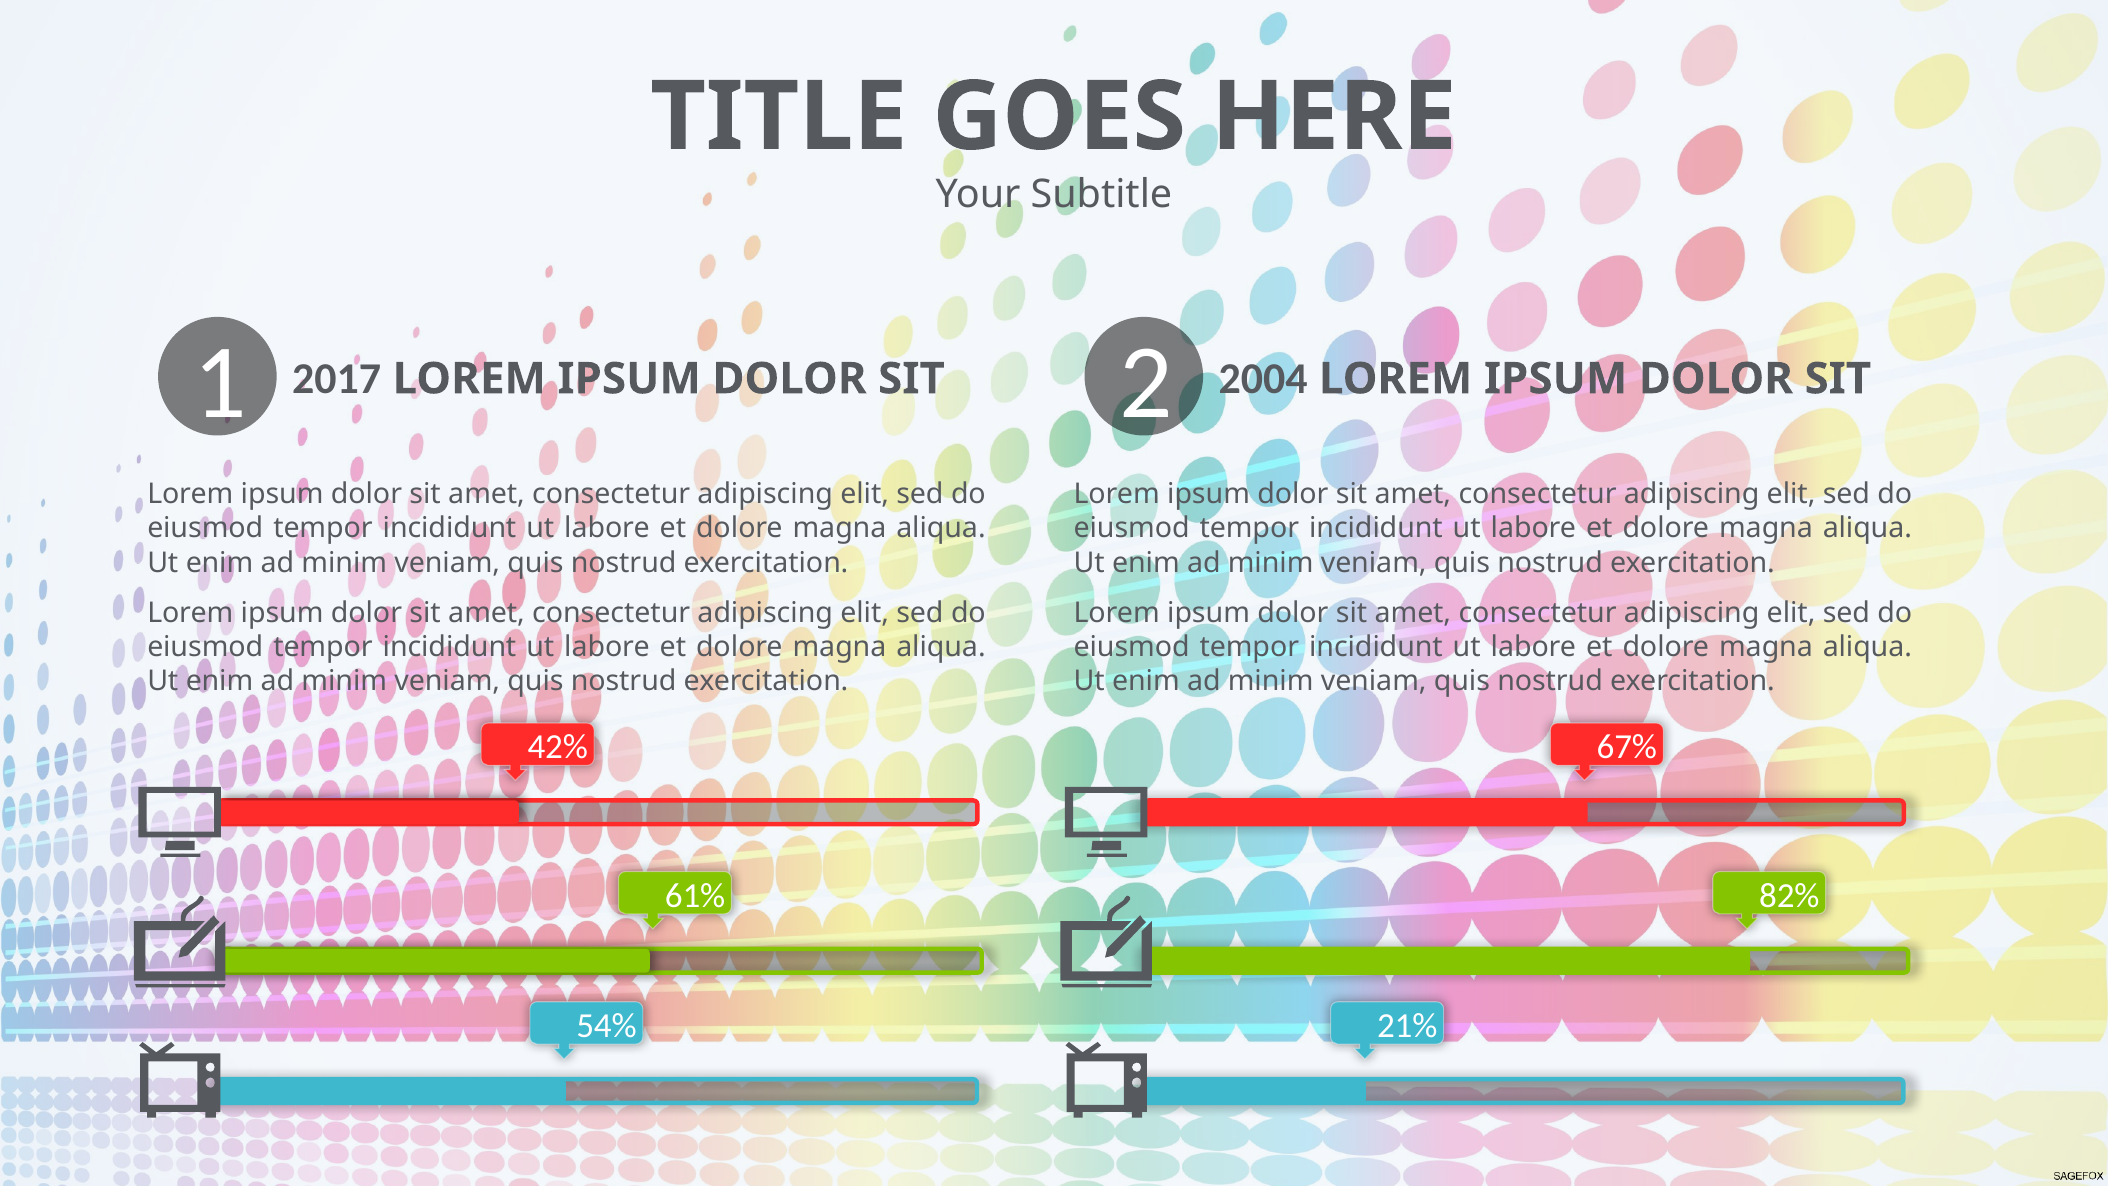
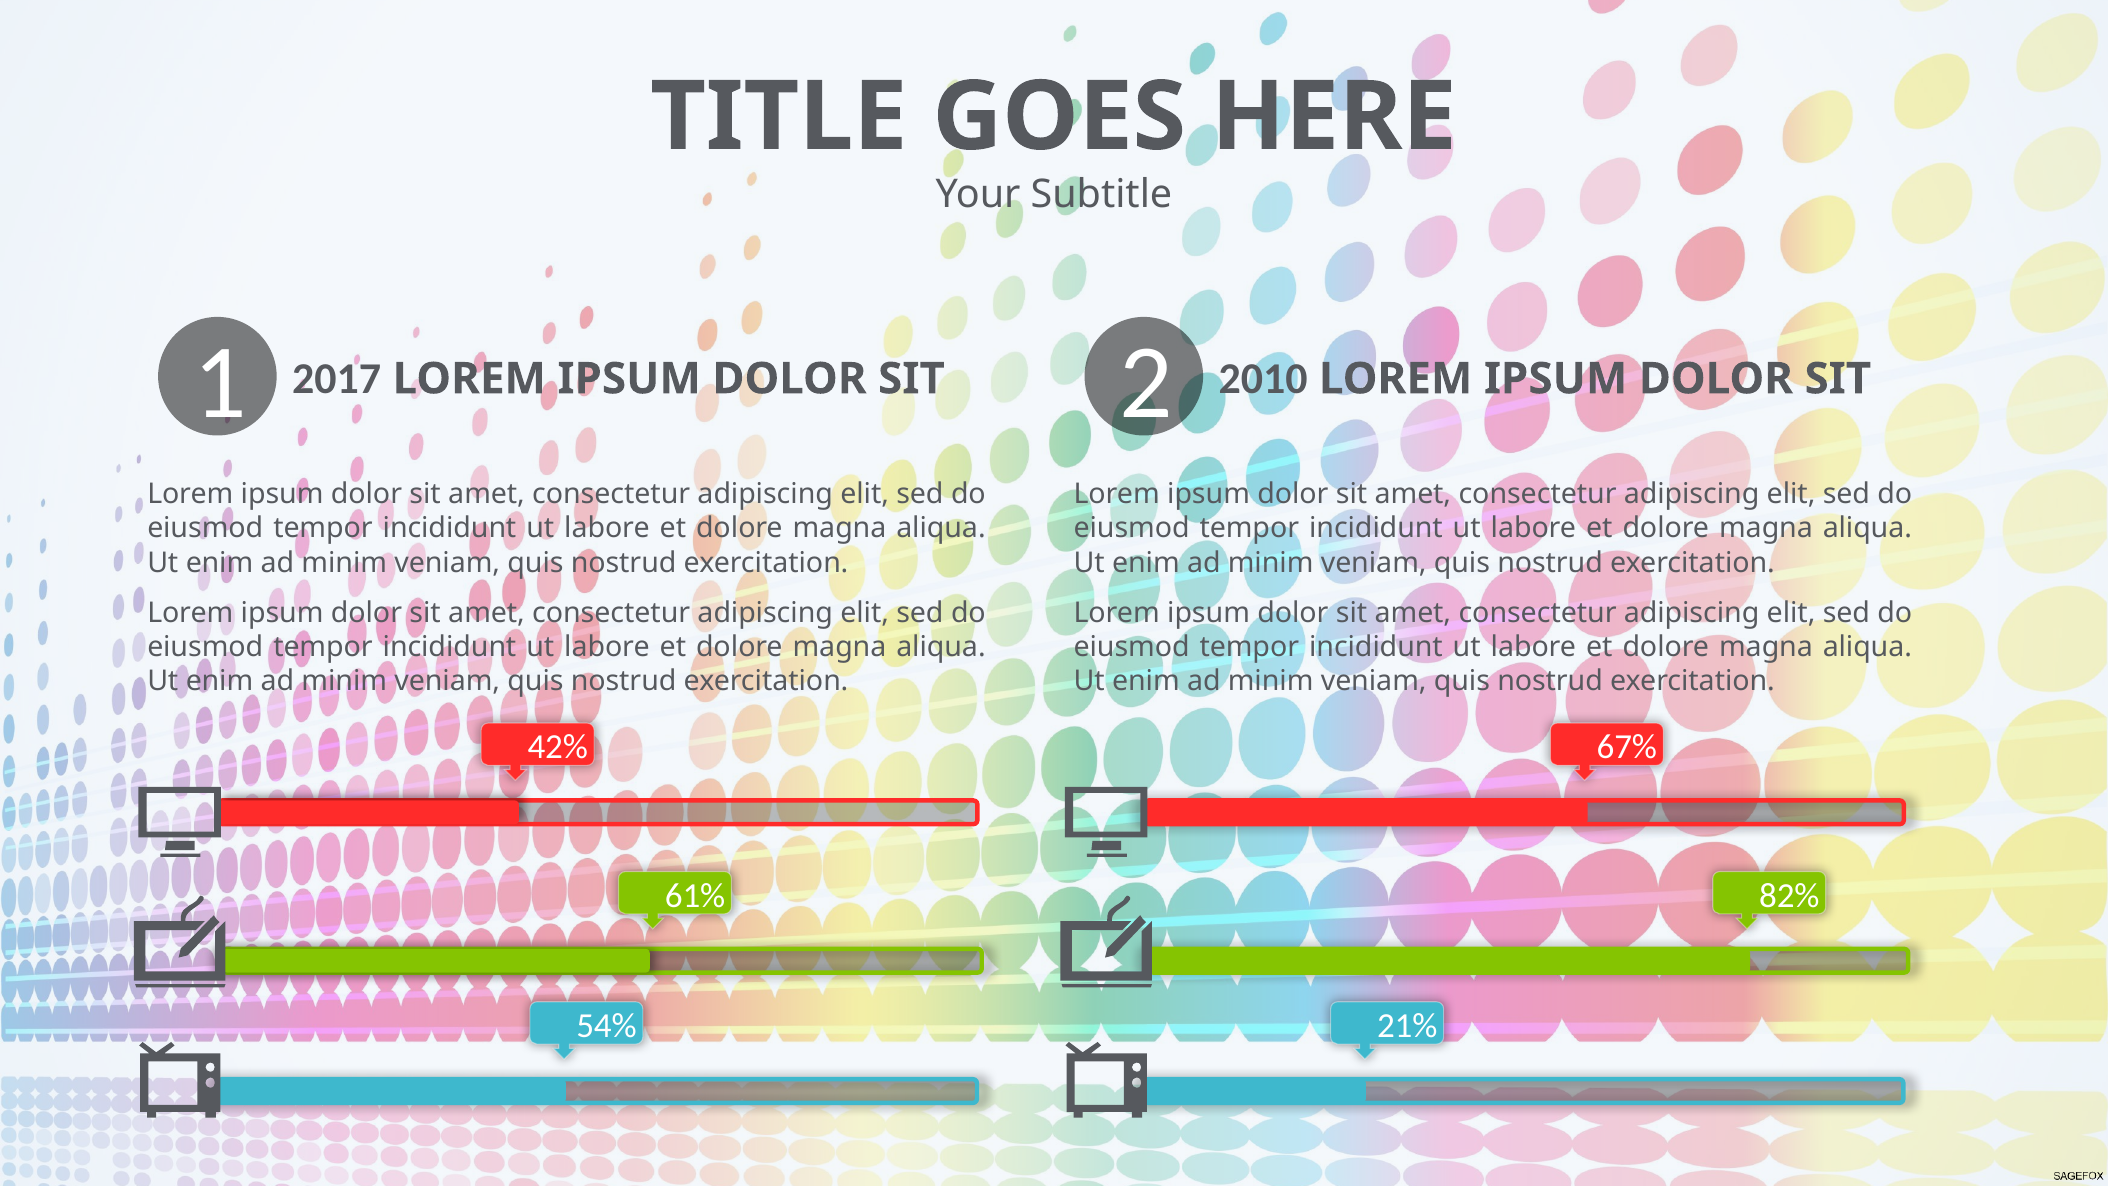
2004: 2004 -> 2010 (1263, 379)
